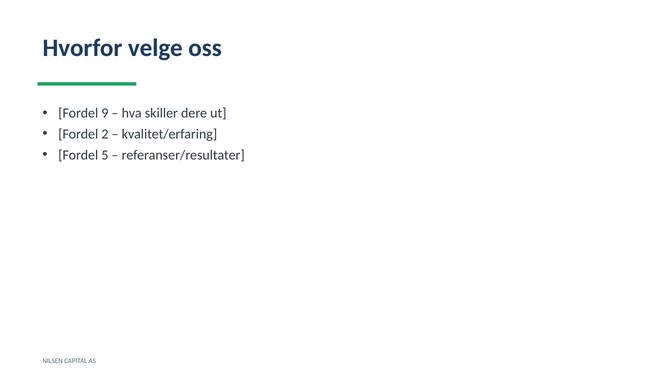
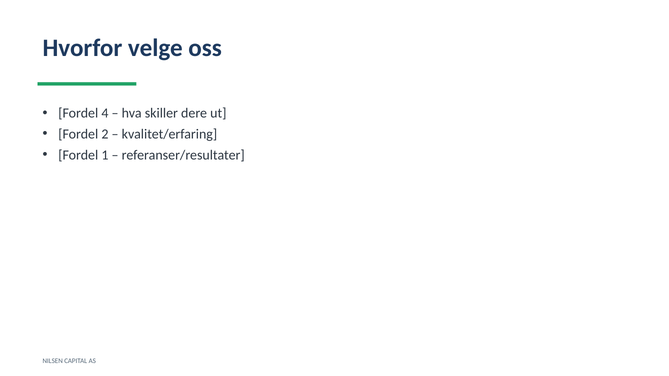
9: 9 -> 4 (105, 113)
5: 5 -> 1 (105, 155)
